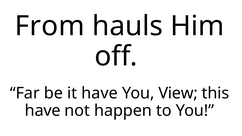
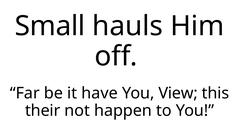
From: From -> Small (50, 26)
have: have -> their (43, 111)
